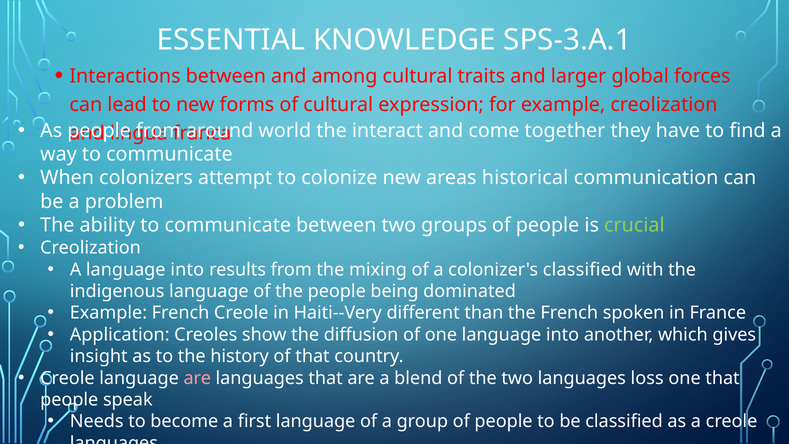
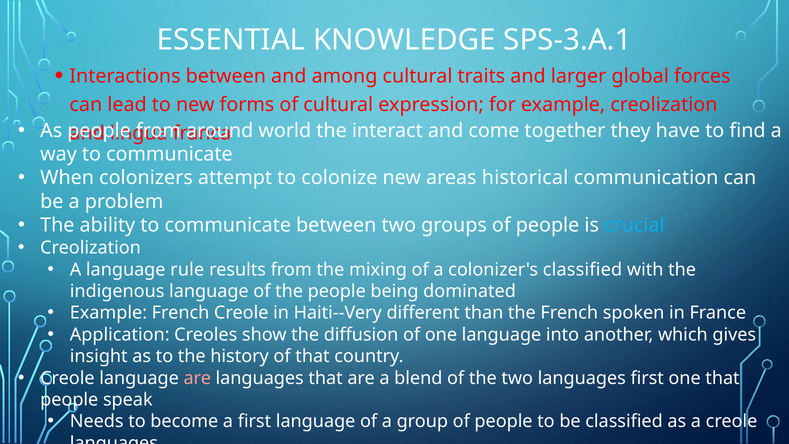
crucial colour: light green -> light blue (634, 225)
A language into: into -> rule (187, 269)
languages loss: loss -> first (647, 378)
